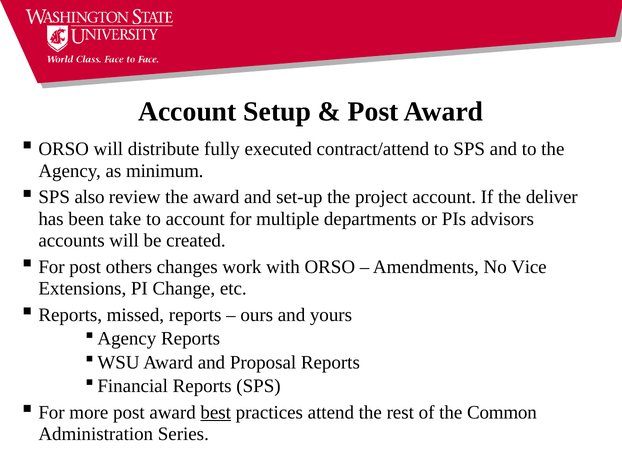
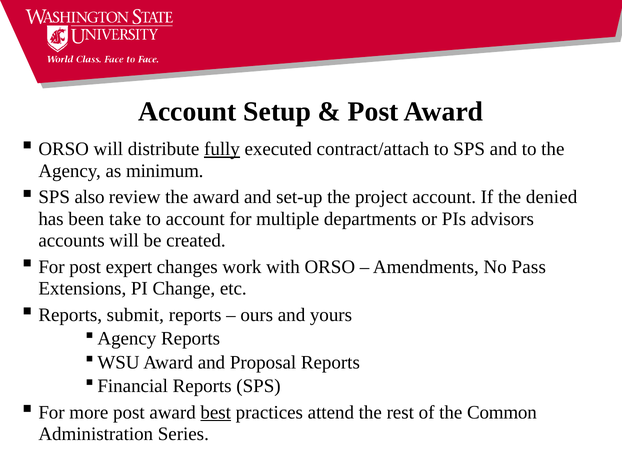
fully underline: none -> present (222, 149)
contract/attend: contract/attend -> contract/attach (373, 149)
deliver: deliver -> denied (552, 197)
others: others -> expert (129, 267)
Vice: Vice -> Pass (529, 267)
missed: missed -> submit (135, 315)
